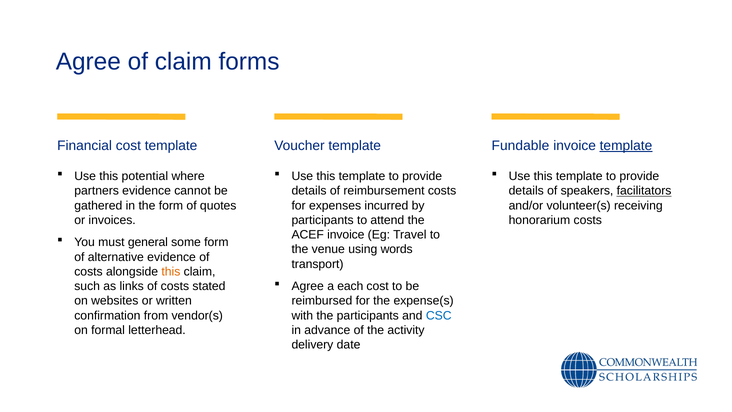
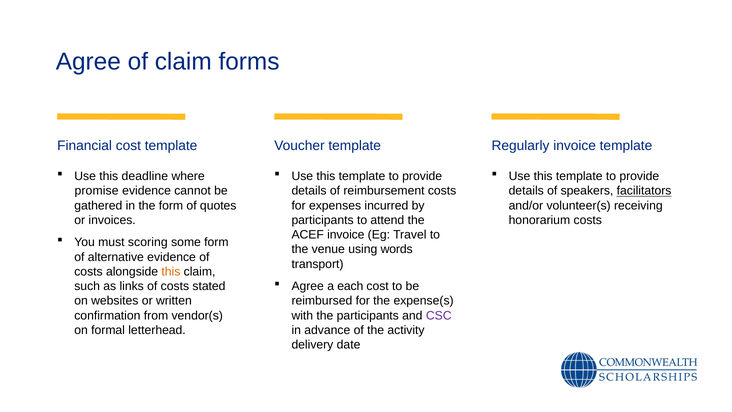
Fundable: Fundable -> Regularly (520, 145)
template underline: present -> none (626, 145)
potential: potential -> deadline (145, 176)
partners: partners -> promise (97, 191)
general: general -> scoring (148, 242)
CSC colour: blue -> purple (439, 315)
